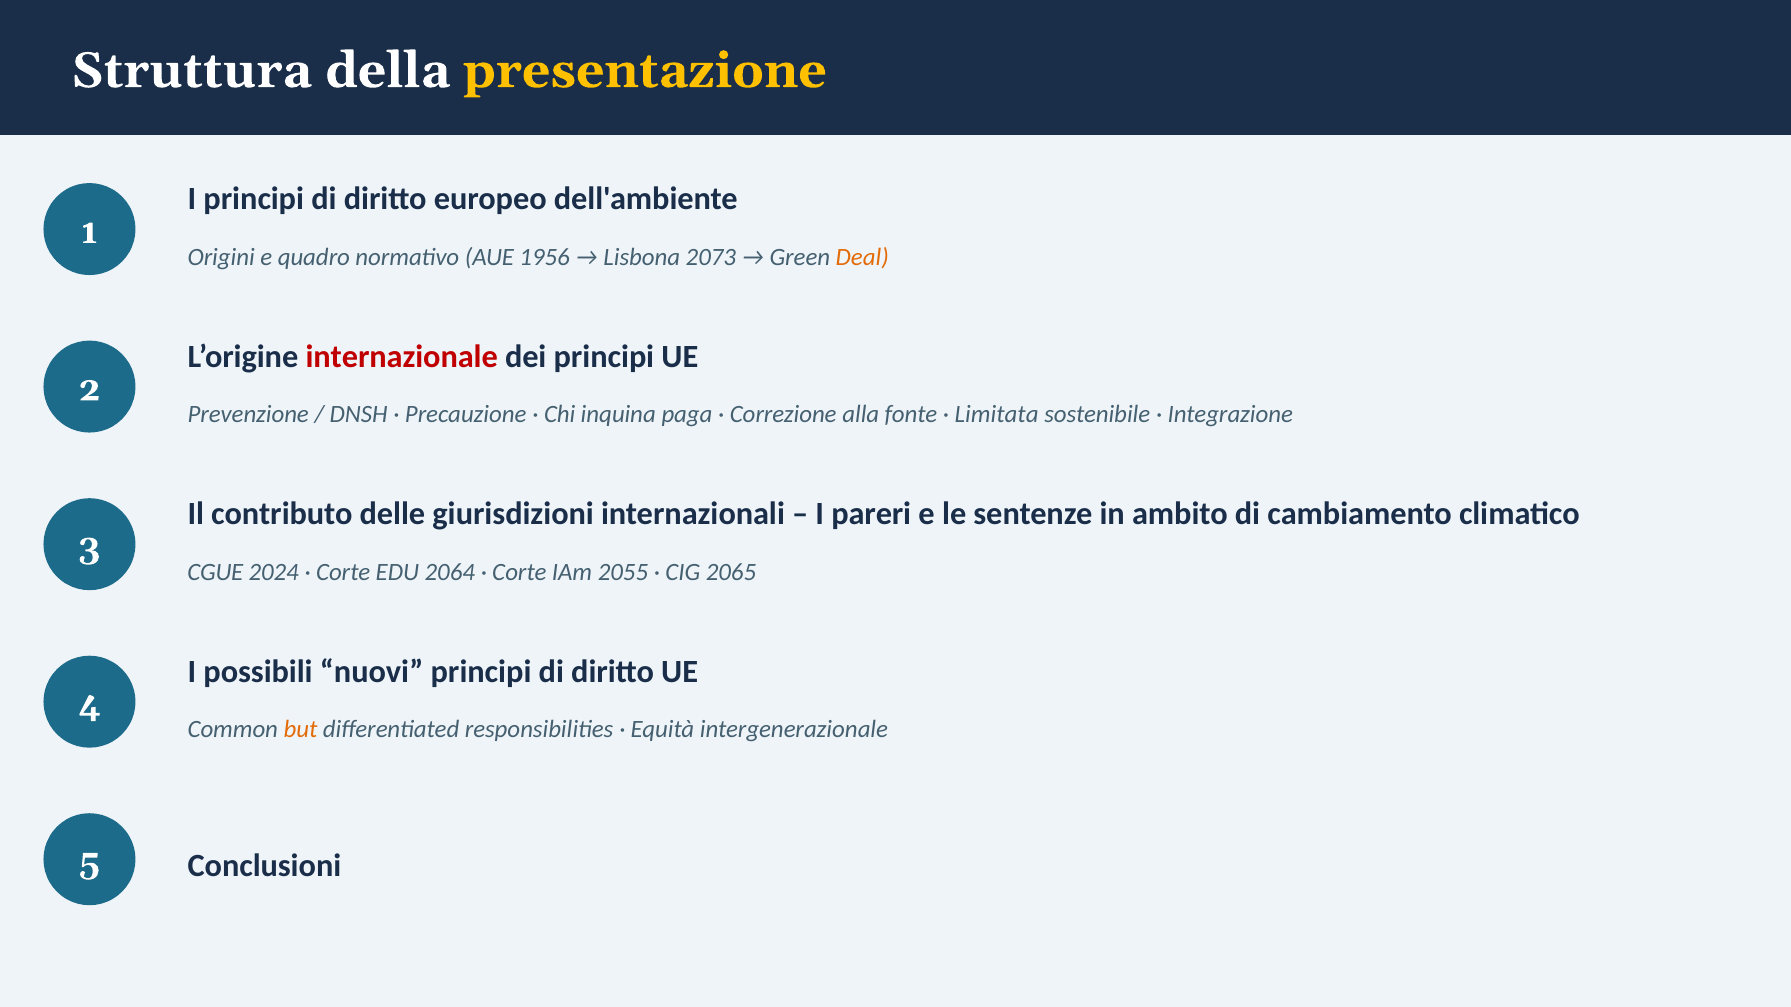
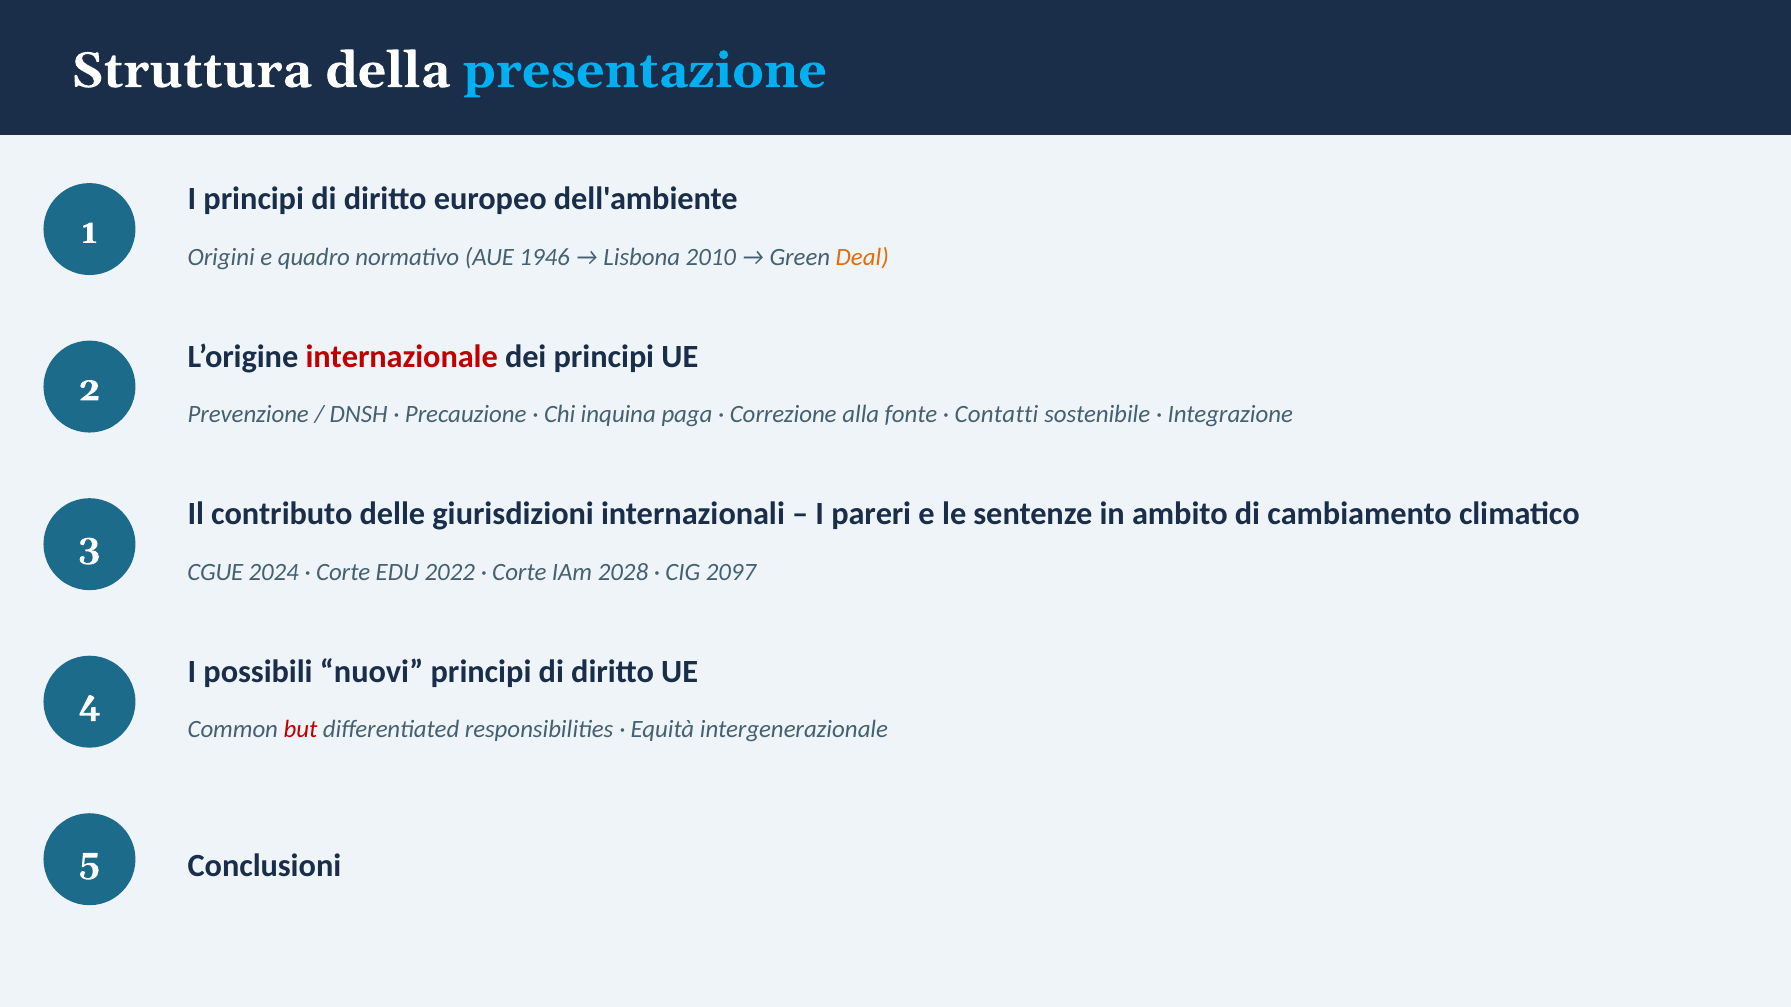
presentazione colour: yellow -> light blue (645, 71)
1956: 1956 -> 1946 (545, 257)
2073: 2073 -> 2010 (711, 257)
Limitata: Limitata -> Contatti (996, 415)
2064: 2064 -> 2022 (450, 572)
2055: 2055 -> 2028 (623, 572)
2065: 2065 -> 2097 (731, 572)
but colour: orange -> red (300, 730)
